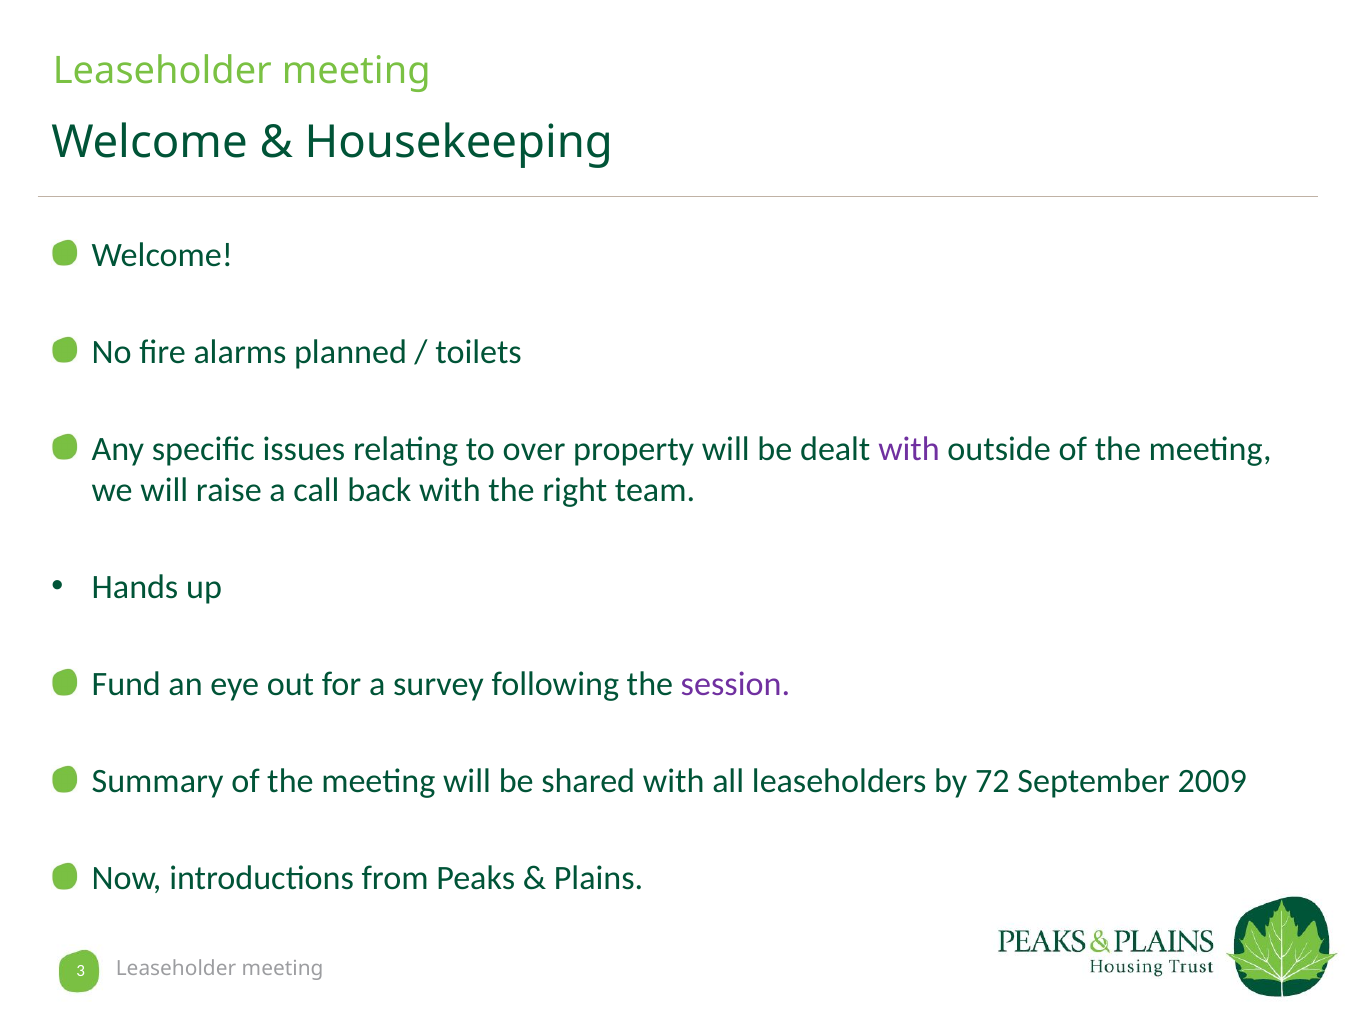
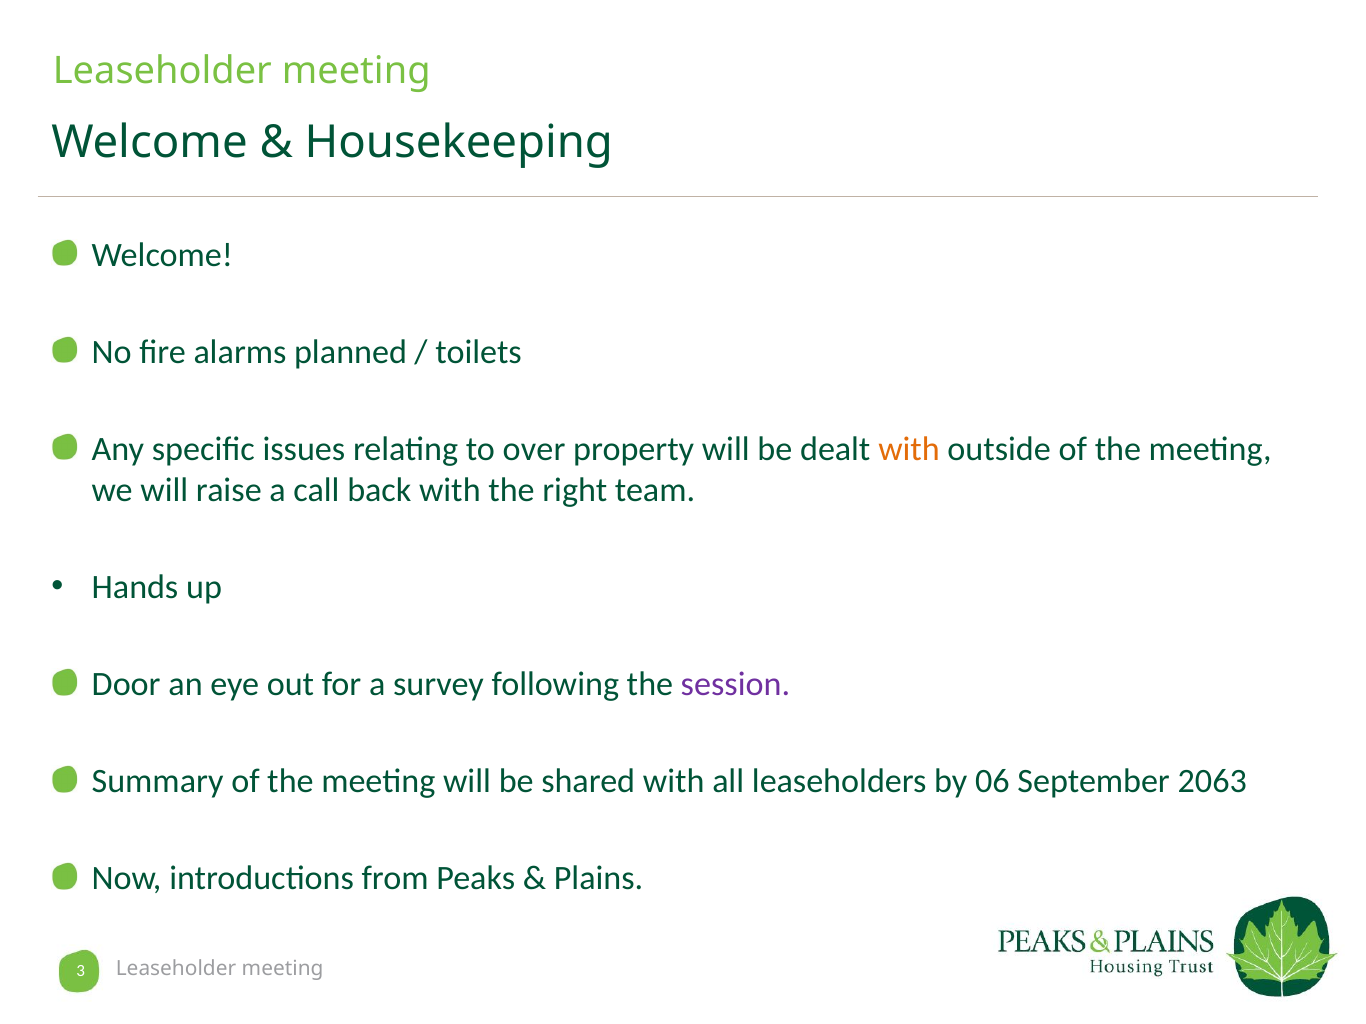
with colour: purple -> orange (909, 449)
Fund: Fund -> Door (126, 685)
72: 72 -> 06 (992, 782)
2009: 2009 -> 2063 (1212, 782)
